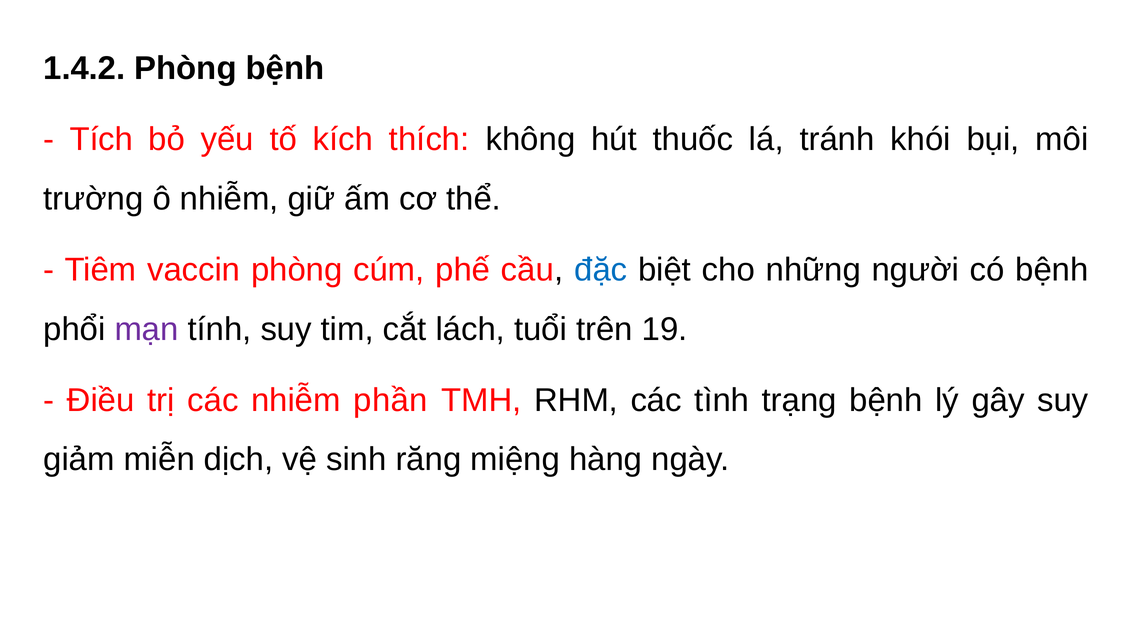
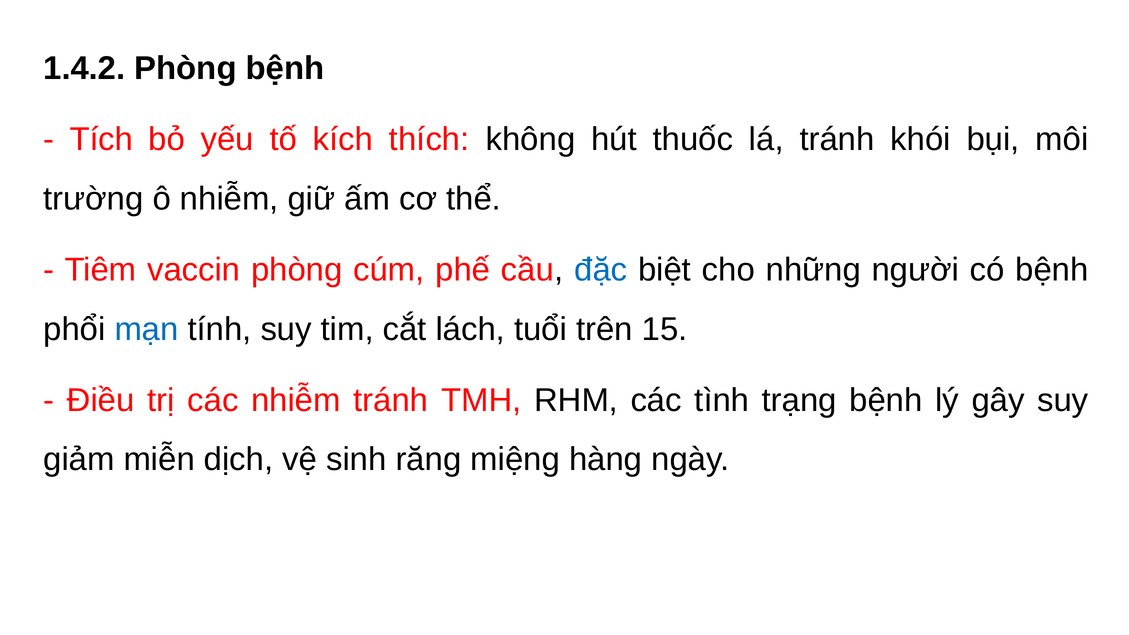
mạn colour: purple -> blue (147, 329)
19: 19 -> 15 (665, 329)
nhiễm phần: phần -> tránh (391, 400)
